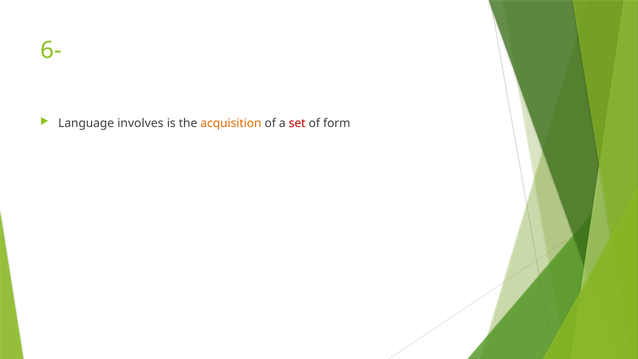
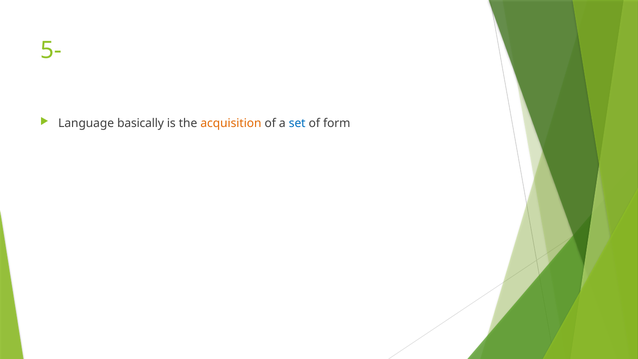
6-: 6- -> 5- (51, 50)
involves: involves -> basically (141, 123)
set colour: red -> blue (297, 123)
